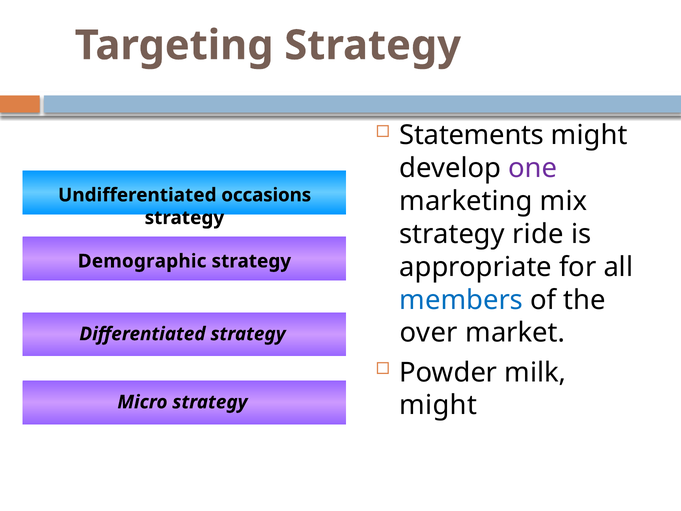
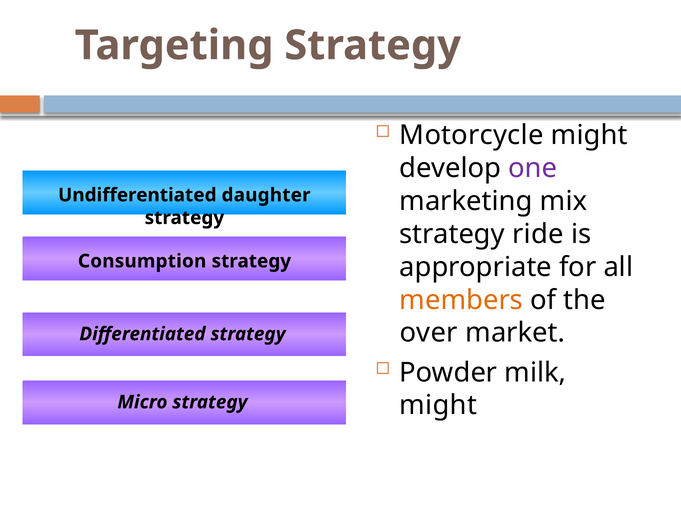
Statements: Statements -> Motorcycle (472, 135)
occasions: occasions -> daughter (266, 195)
Demographic: Demographic -> Consumption (142, 261)
members colour: blue -> orange (461, 300)
